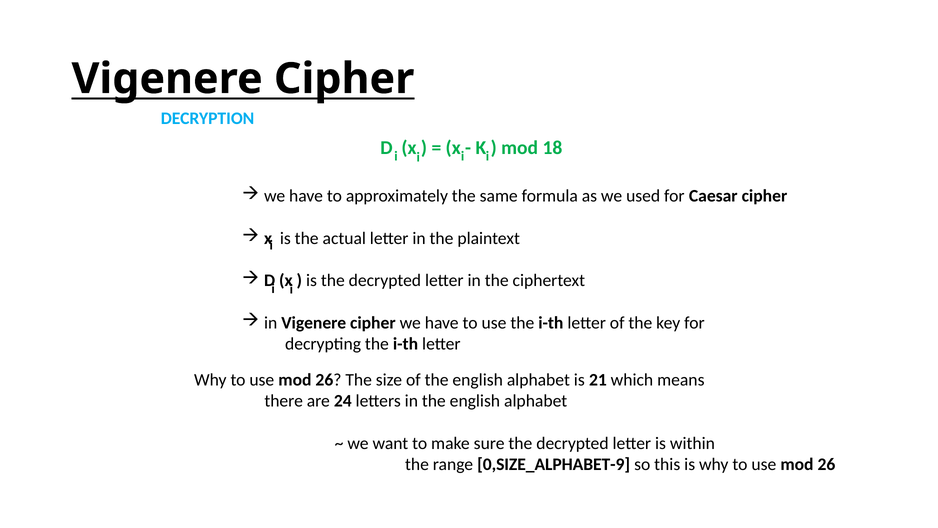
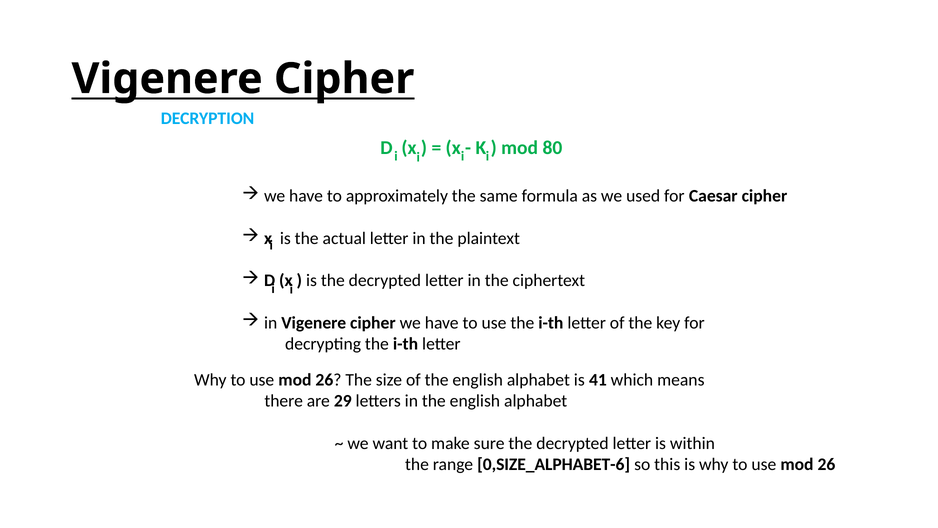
18: 18 -> 80 (552, 148)
21: 21 -> 41 (598, 380)
24: 24 -> 29 (343, 401)
0,SIZE_ALPHABET-9: 0,SIZE_ALPHABET-9 -> 0,SIZE_ALPHABET-6 (554, 464)
